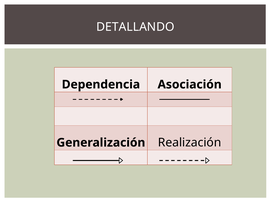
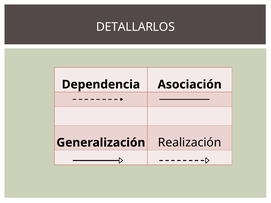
DETALLANDO: DETALLANDO -> DETALLARLOS (135, 27)
